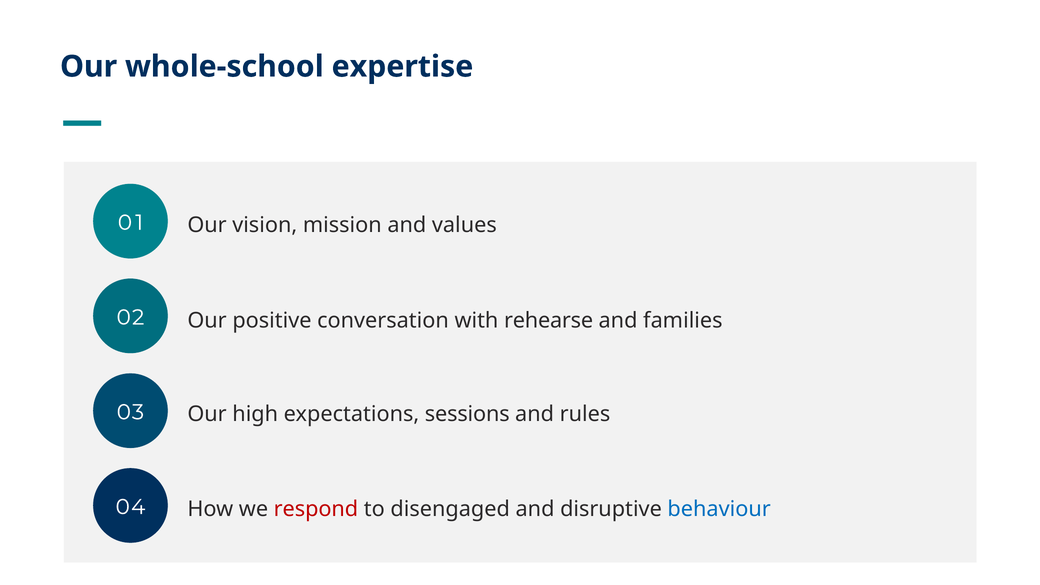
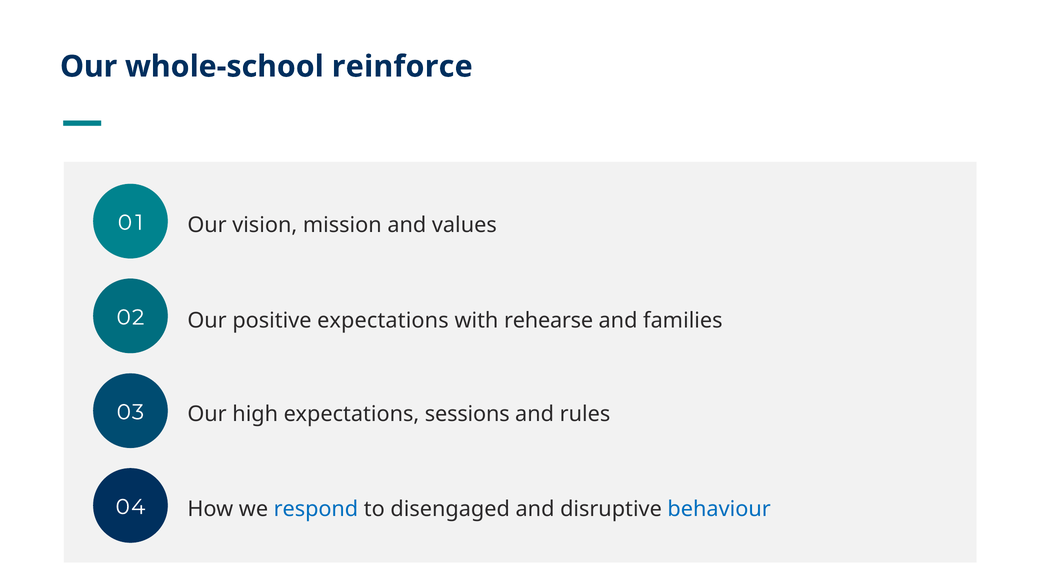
expertise: expertise -> reinforce (402, 67)
positive conversation: conversation -> expectations (383, 320)
respond colour: red -> blue (316, 509)
